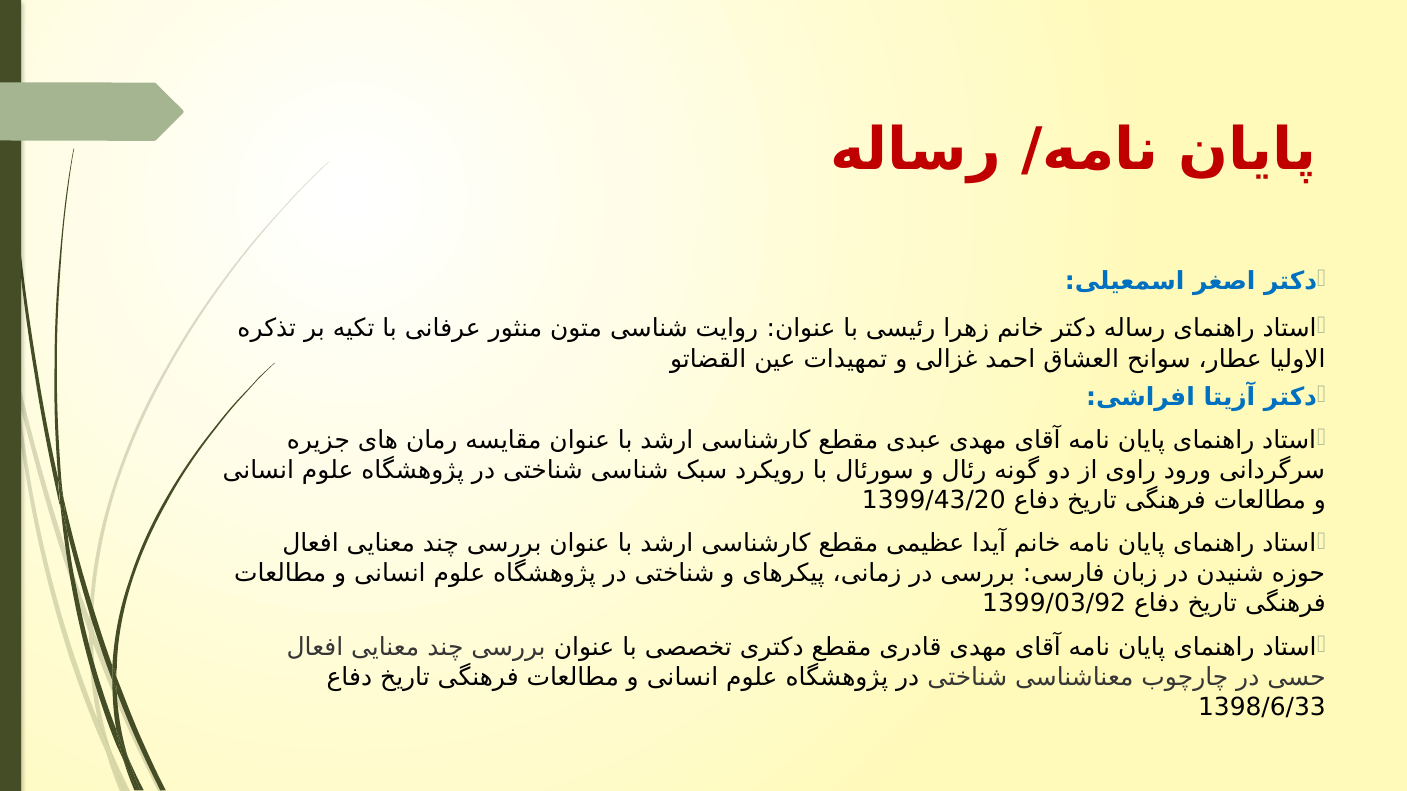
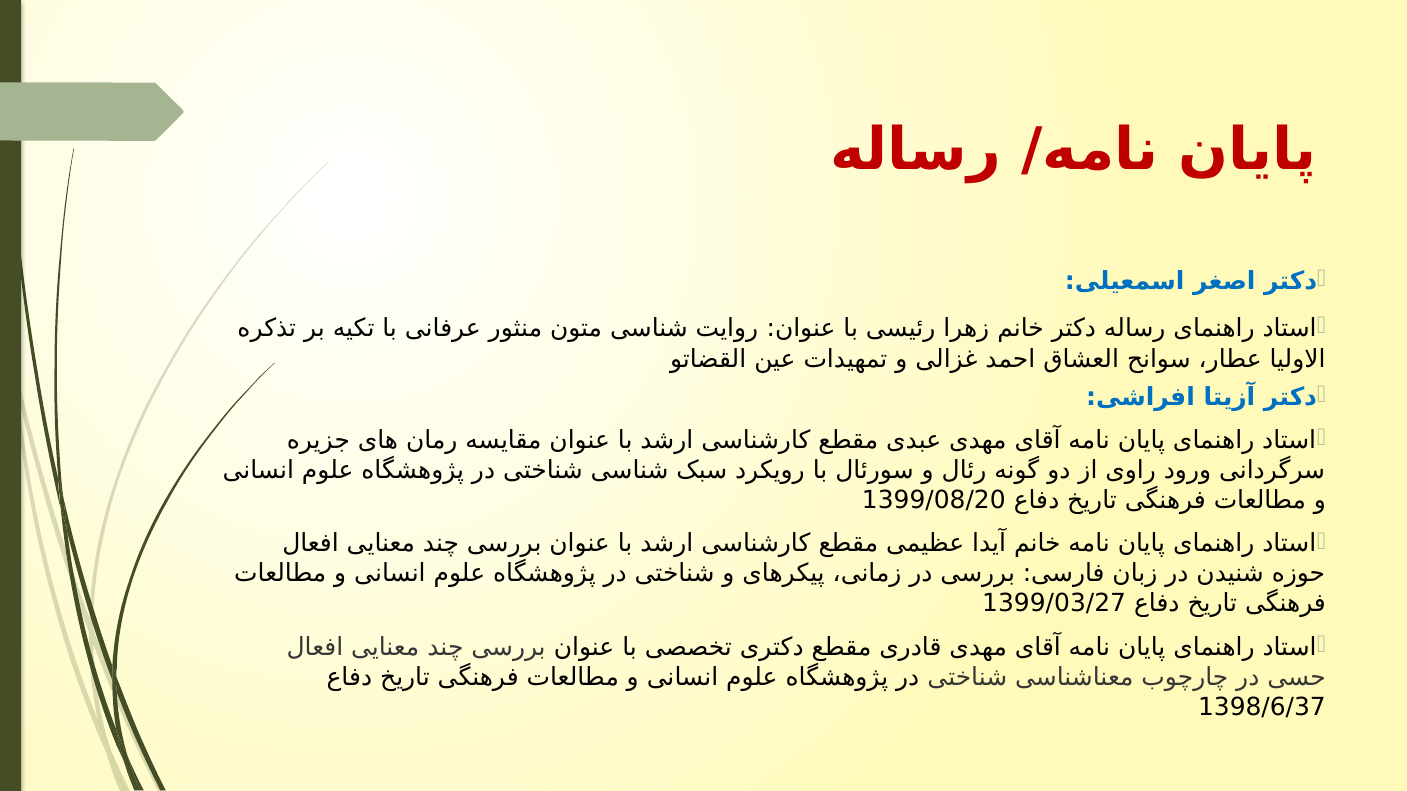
1399/43/20: 1399/43/20 -> 1399/08/20 (934, 501)
1399/03/92: 1399/03/92 -> 1399/03/27 (1054, 604)
1398/6/33: 1398/6/33 -> 1398/6/37 (1262, 707)
